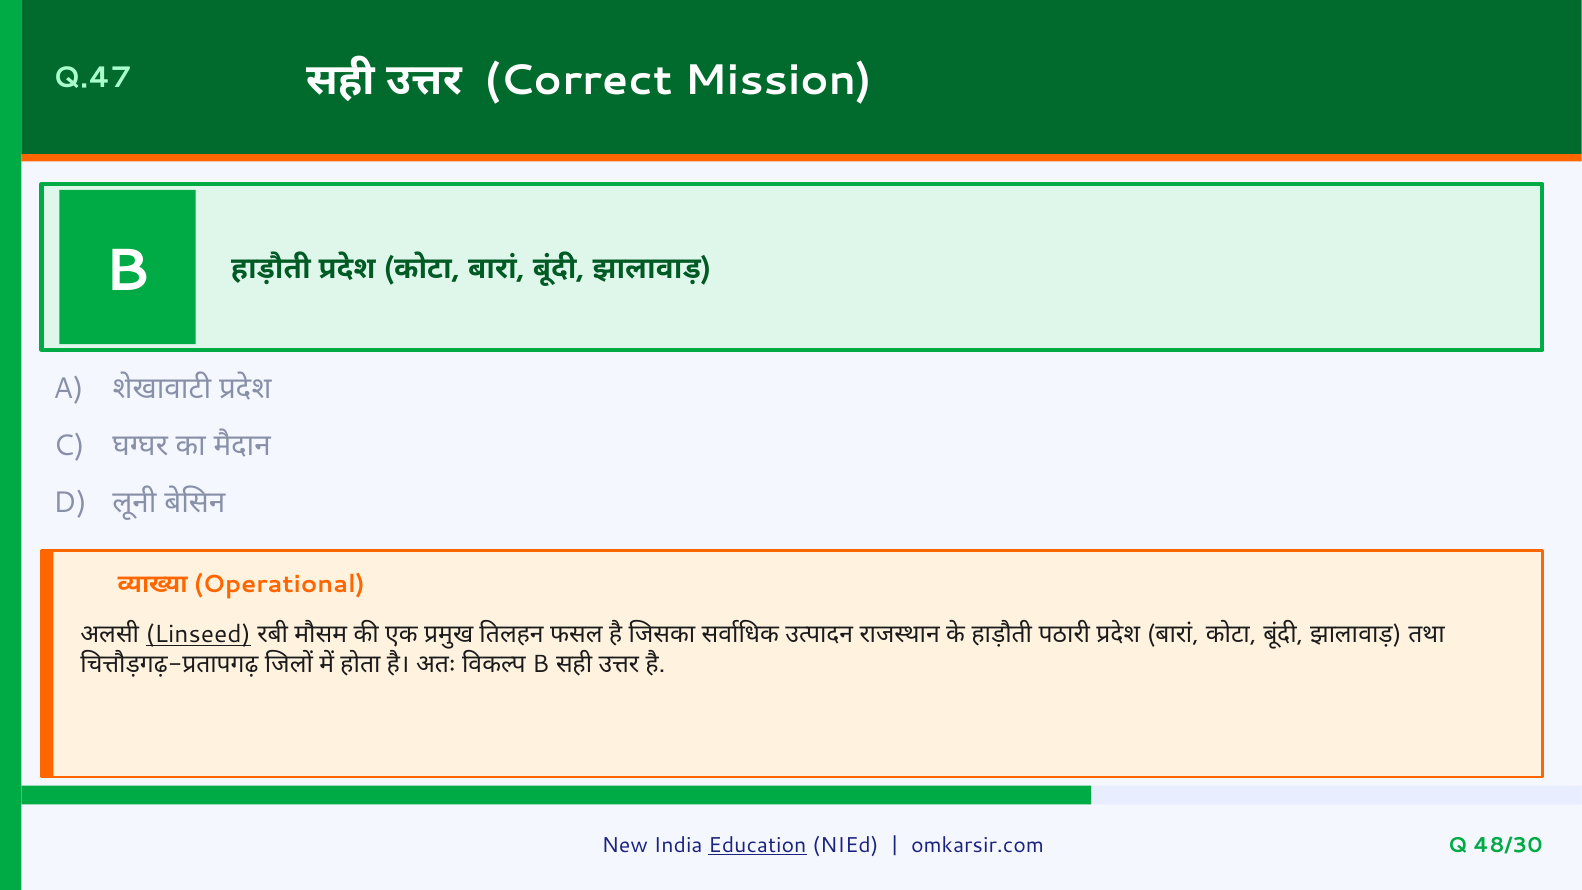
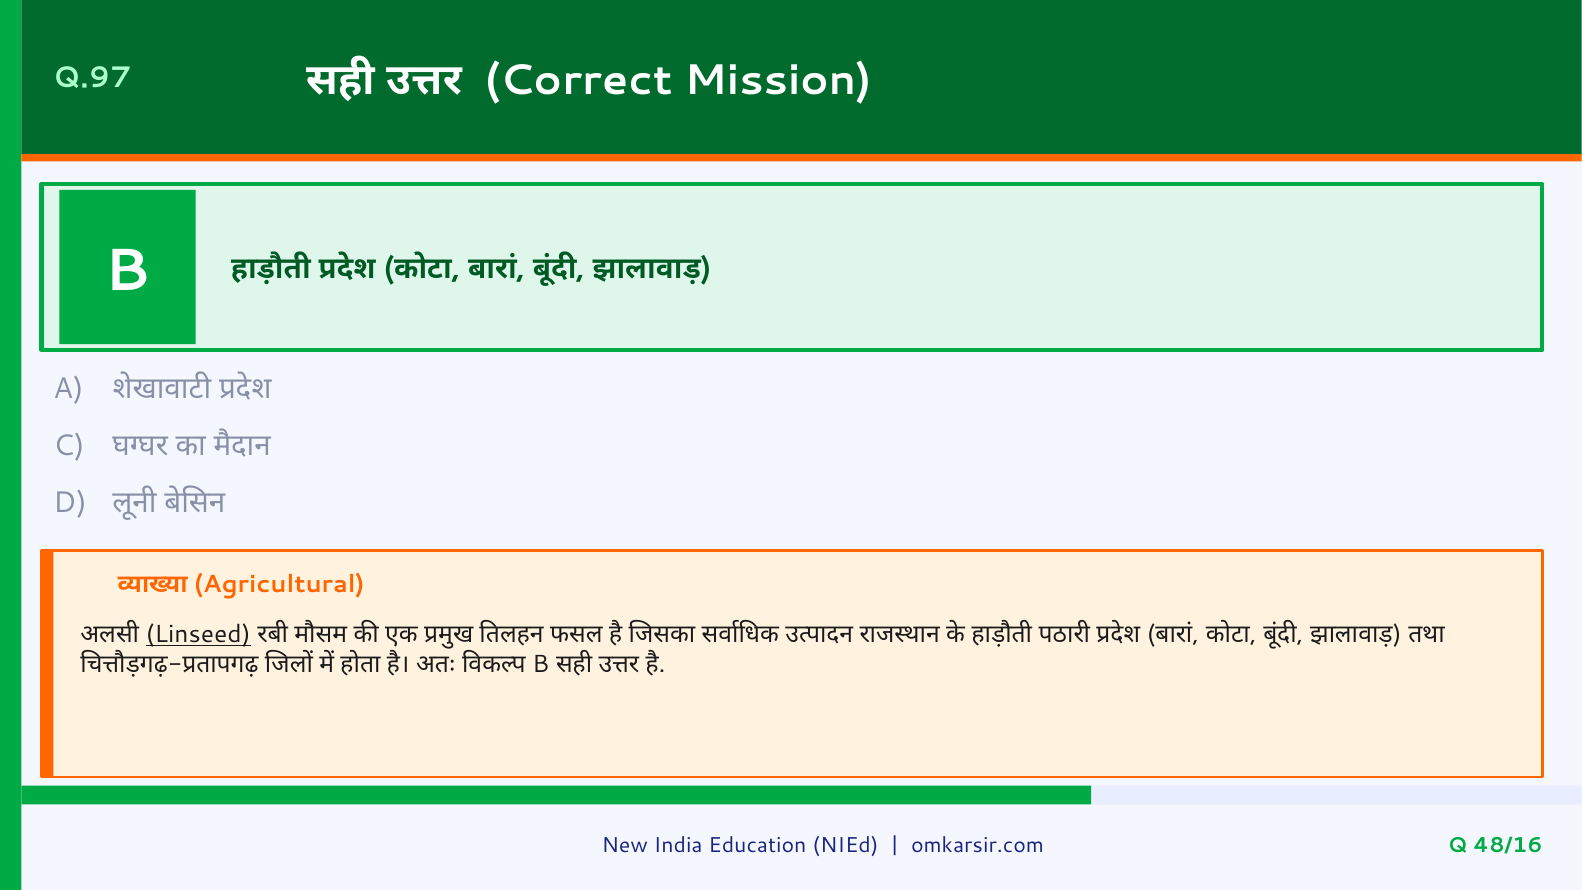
Q.47: Q.47 -> Q.97 (92, 78)
Operational: Operational -> Agricultural (279, 584)
Education underline: present -> none (757, 845)
48/30: 48/30 -> 48/16 (1508, 845)
